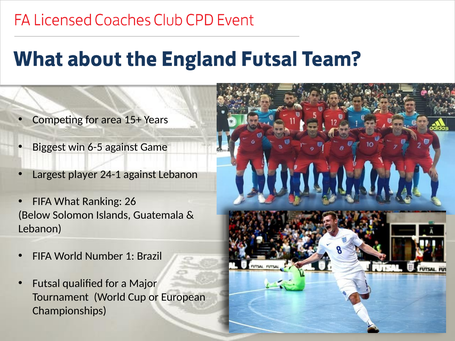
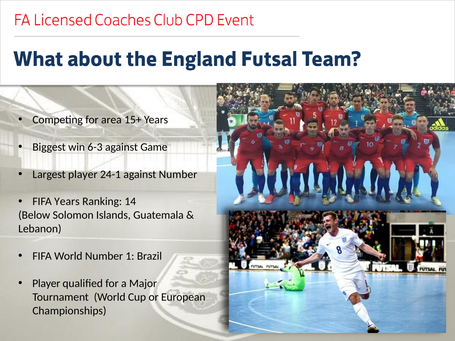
6-5: 6-5 -> 6-3 (95, 147)
against Lebanon: Lebanon -> Number (178, 174)
FIFA What: What -> Years (67, 202)
26: 26 -> 14 (130, 202)
Futsal: Futsal -> Player (46, 284)
